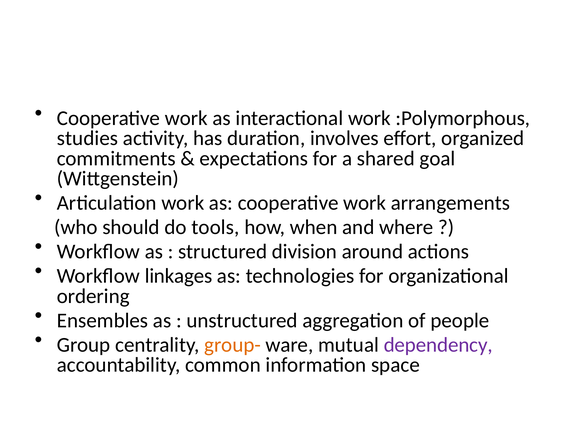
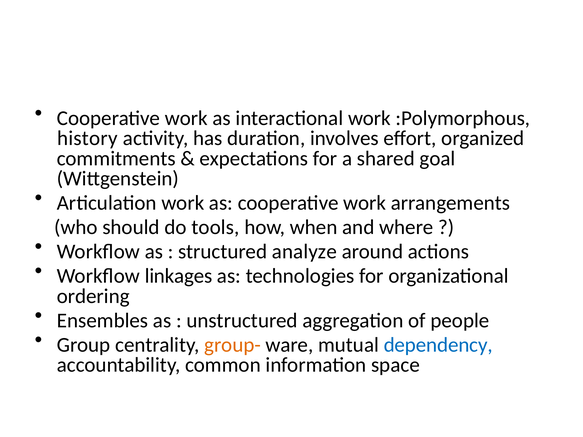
studies: studies -> history (87, 138)
division: division -> analyze (304, 252)
dependency colour: purple -> blue (438, 345)
